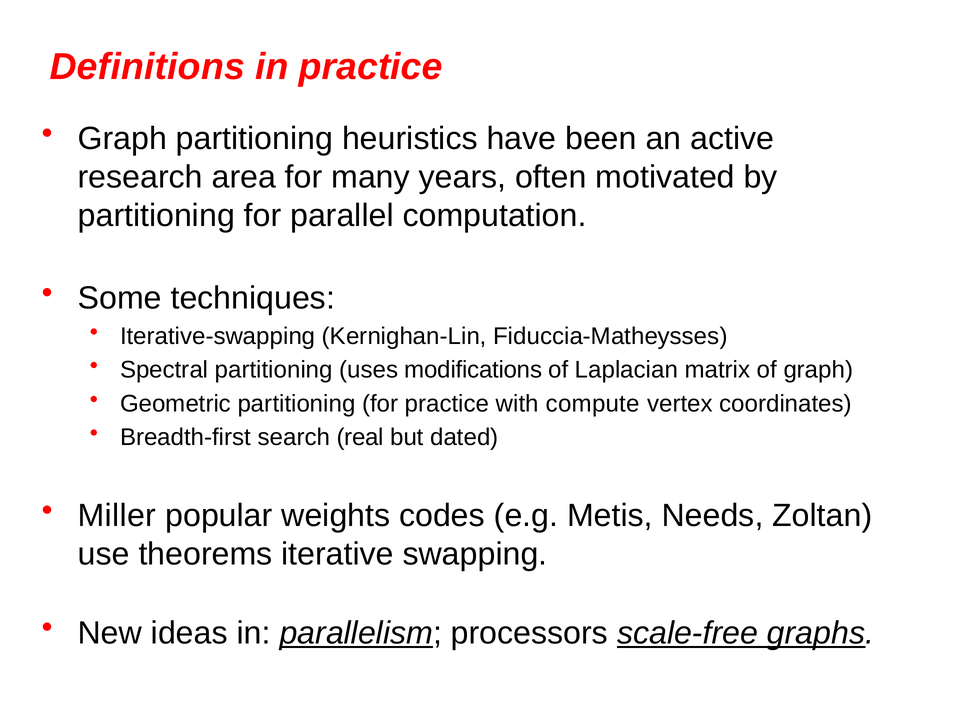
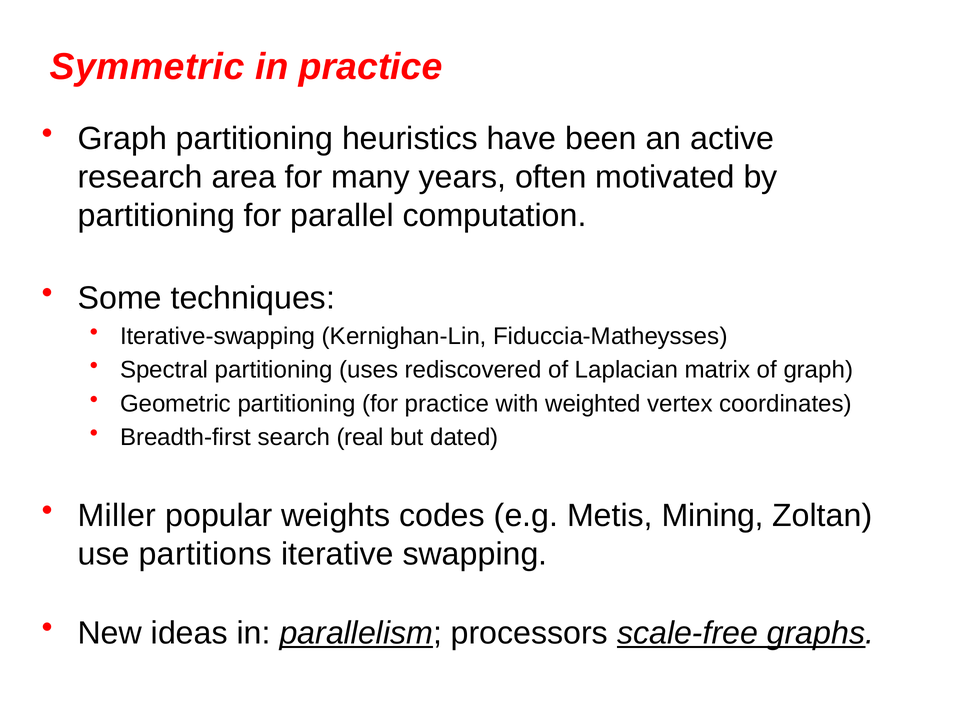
Definitions: Definitions -> Symmetric (147, 67)
modifications: modifications -> rediscovered (473, 370)
compute: compute -> weighted (593, 404)
Needs: Needs -> Mining (713, 516)
theorems: theorems -> partitions (205, 554)
